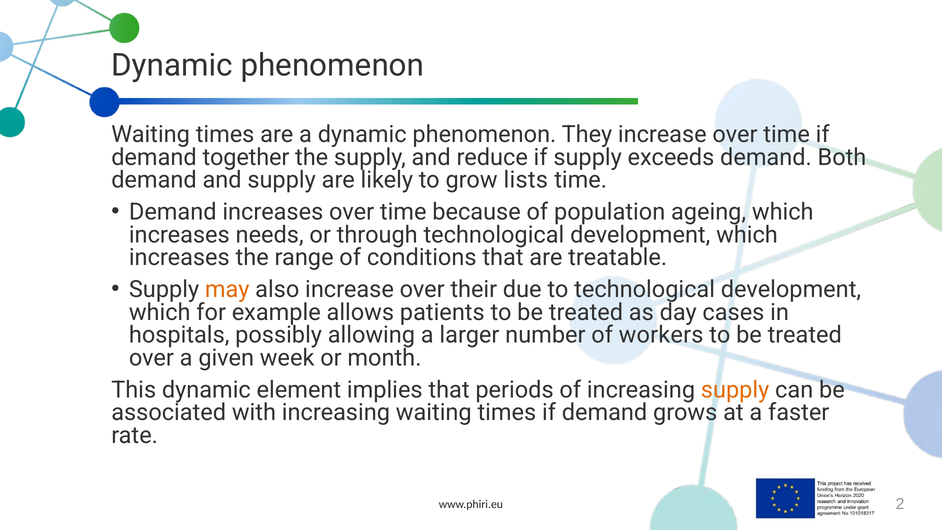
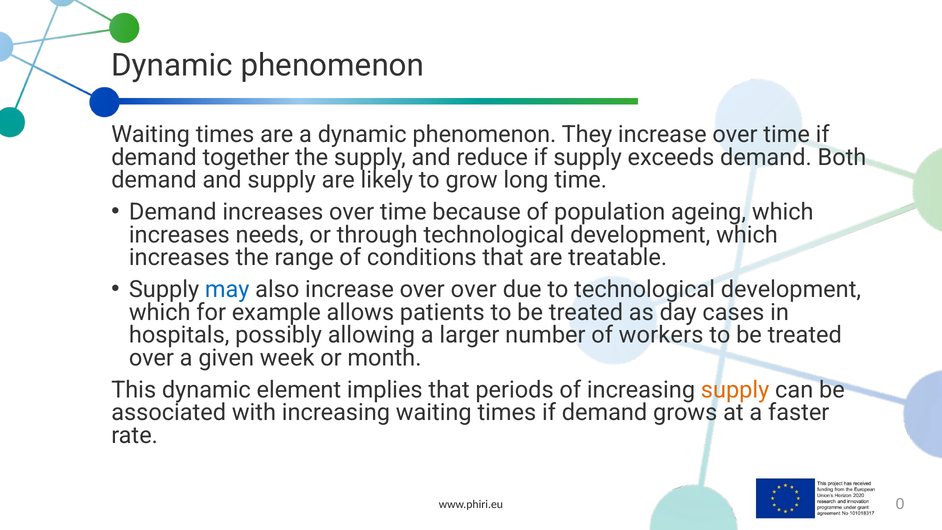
lists: lists -> long (526, 180)
may colour: orange -> blue (227, 289)
over their: their -> over (474, 289)
2: 2 -> 0 (900, 504)
